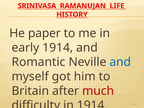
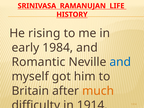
paper: paper -> rising (44, 33)
early 1914: 1914 -> 1984 (58, 48)
much colour: red -> orange (98, 91)
